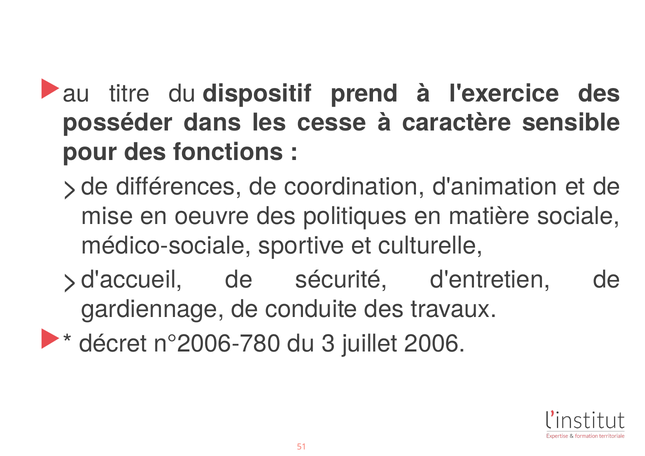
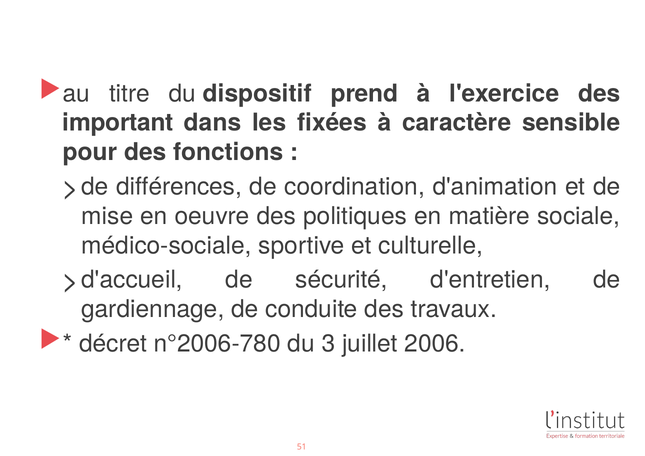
posséder: posséder -> important (118, 123)
cesse: cesse -> fixées (332, 123)
